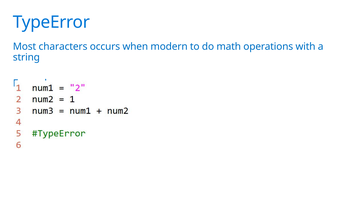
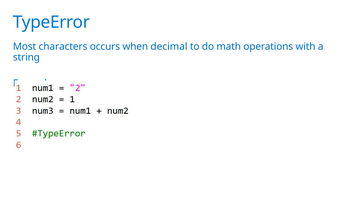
modern: modern -> decimal (169, 47)
